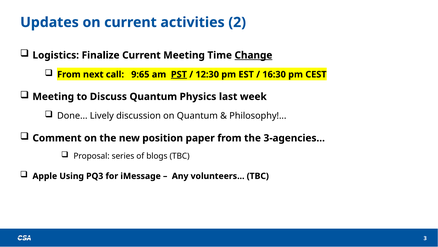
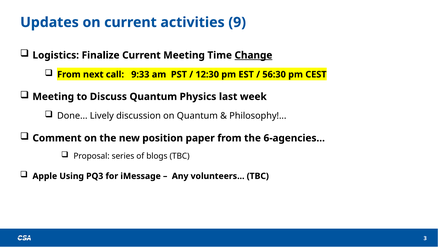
2: 2 -> 9 (237, 22)
9:65: 9:65 -> 9:33 (140, 74)
PST underline: present -> none (179, 74)
16:30: 16:30 -> 56:30 (274, 74)
3-agencies: 3-agencies -> 6-agencies (294, 138)
